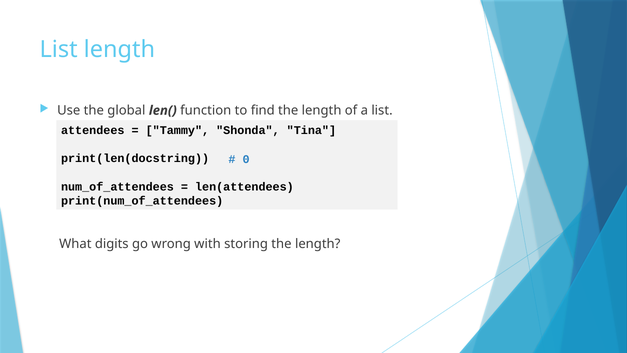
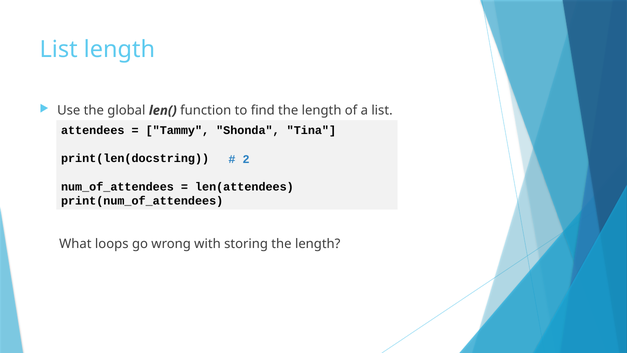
0: 0 -> 2 (246, 159)
digits: digits -> loops (112, 244)
